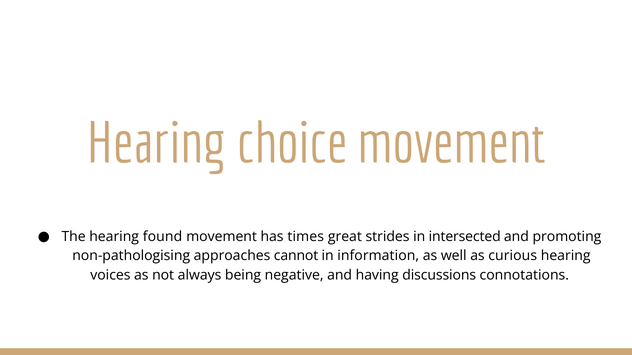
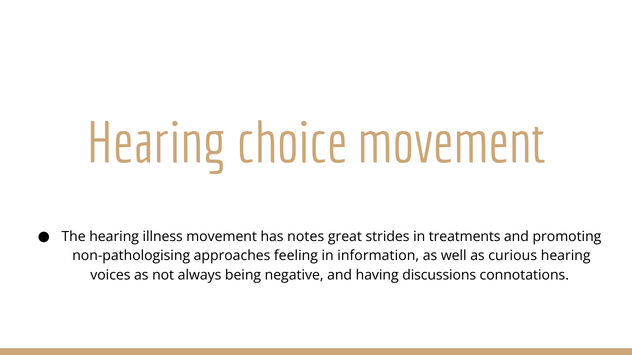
found: found -> illness (163, 237)
times: times -> notes (306, 237)
intersected: intersected -> treatments (465, 237)
cannot: cannot -> feeling (296, 256)
